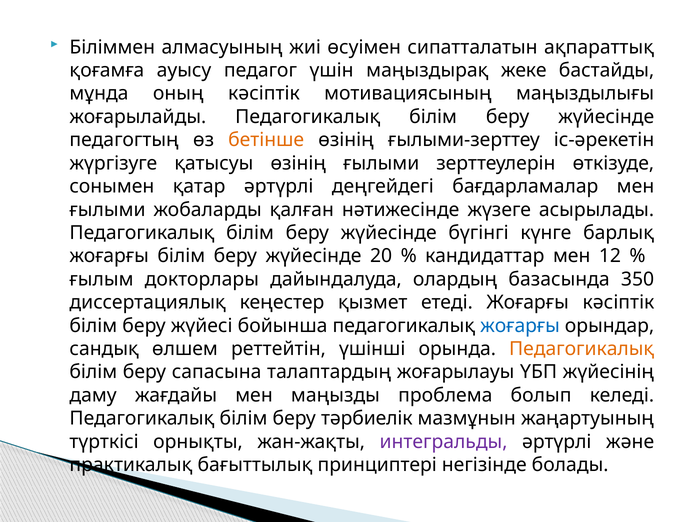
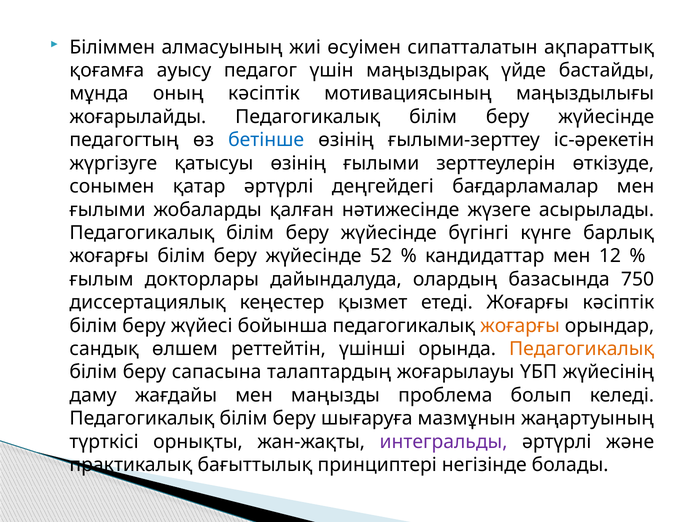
жеке: жеке -> үйде (524, 70)
бетінше colour: orange -> blue (266, 140)
20: 20 -> 52 (381, 256)
350: 350 -> 750 (638, 279)
жоғарғы colour: blue -> orange (520, 326)
тәрбиелік: тәрбиелік -> шығаруға (367, 419)
